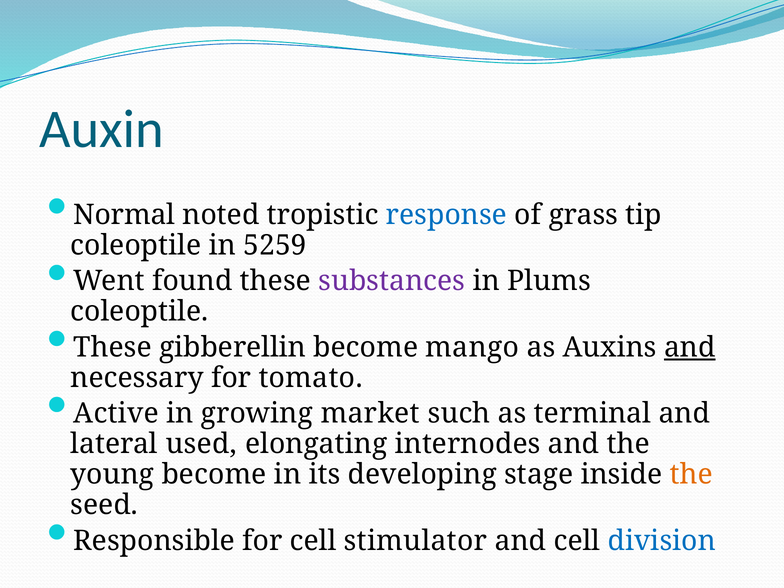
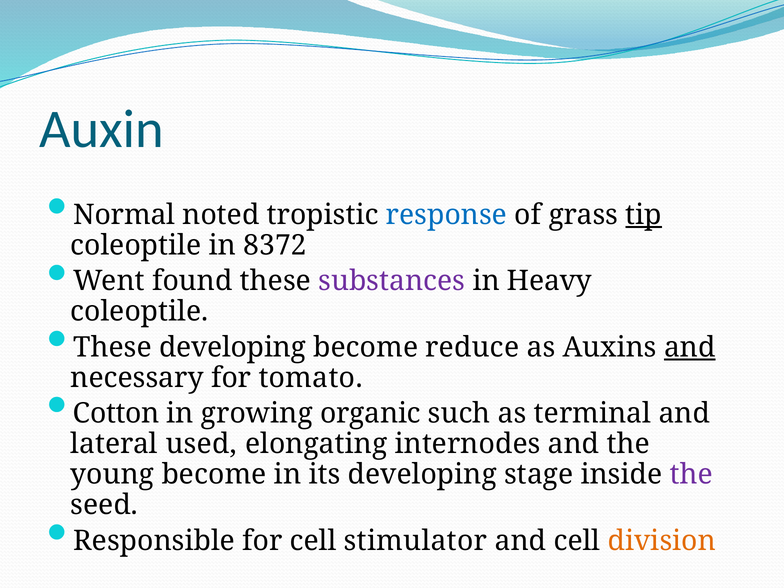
tip underline: none -> present (644, 215)
5259: 5259 -> 8372 (275, 245)
Plums: Plums -> Heavy (549, 281)
These gibberellin: gibberellin -> developing (233, 347)
mango: mango -> reduce (472, 347)
Active: Active -> Cotton (116, 413)
market: market -> organic (371, 413)
the colour: orange -> purple (691, 475)
division colour: blue -> orange (662, 541)
